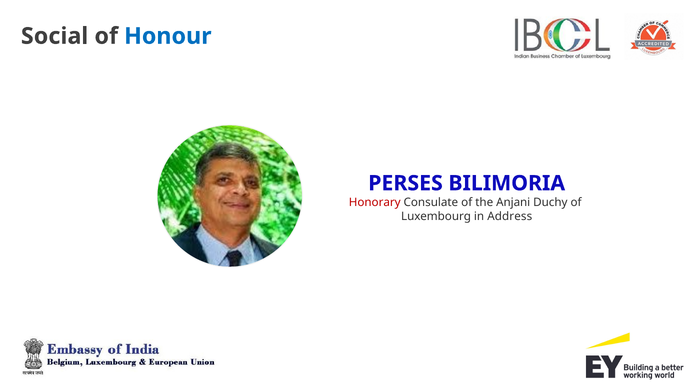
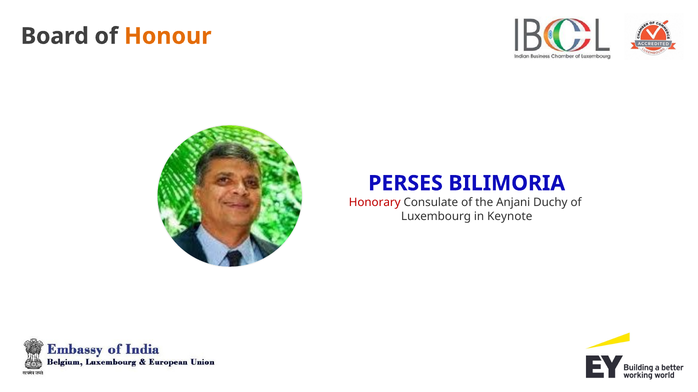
Social: Social -> Board (55, 36)
Honour colour: blue -> orange (168, 36)
Address: Address -> Keynote (510, 217)
